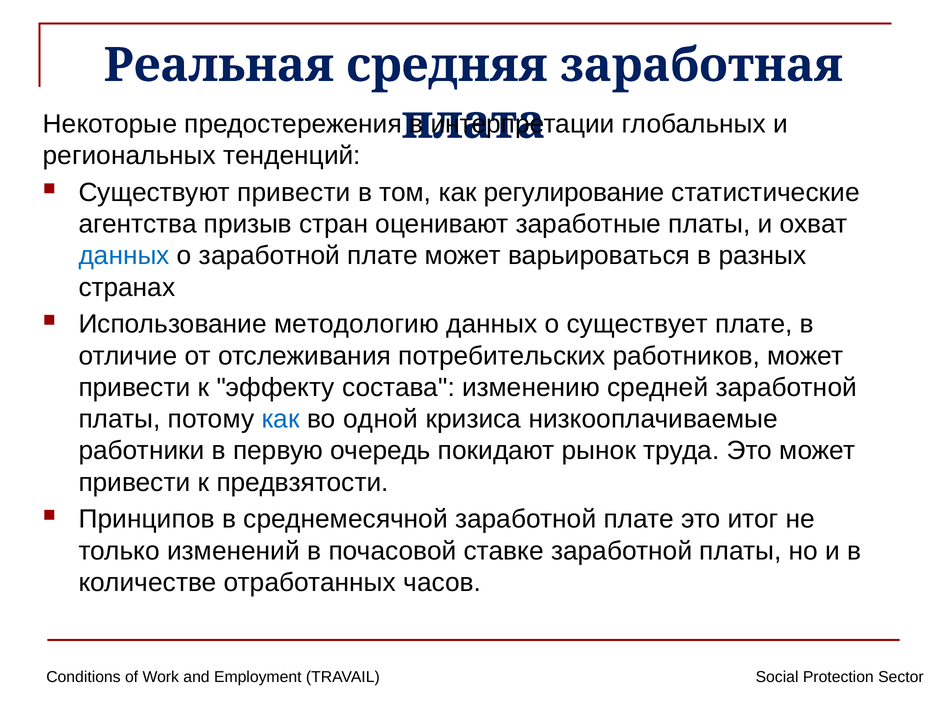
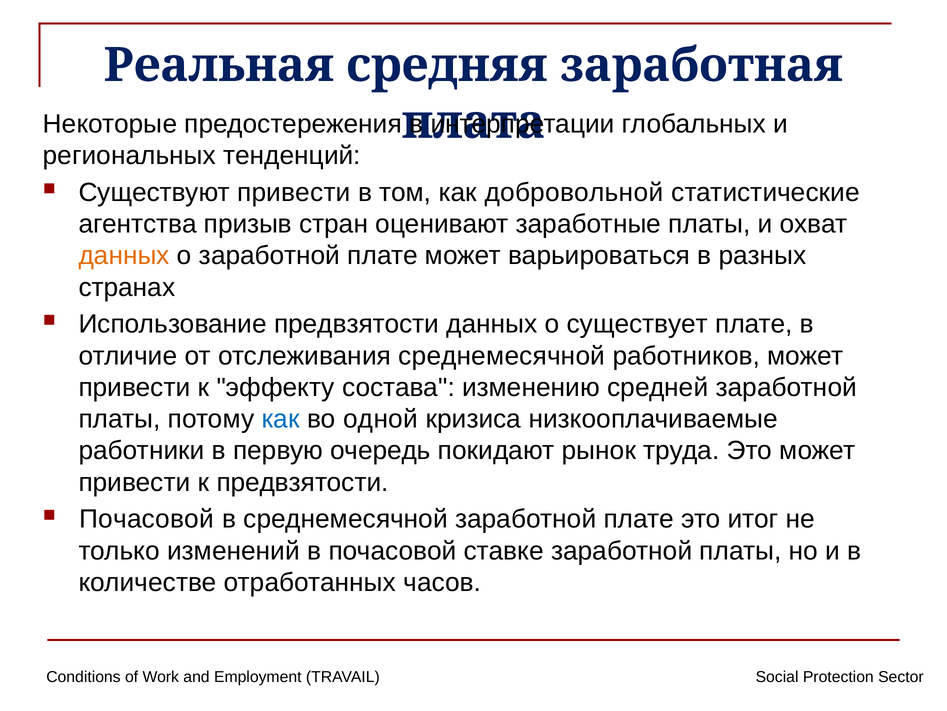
регулирование: регулирование -> добровольной (574, 192)
данных colour: blue -> orange (124, 256)
Использование методологию: методологию -> предвзятости (357, 324)
отслеживания потребительских: потребительских -> среднемесячной (502, 355)
Принципов: Принципов -> Почасовой (147, 519)
